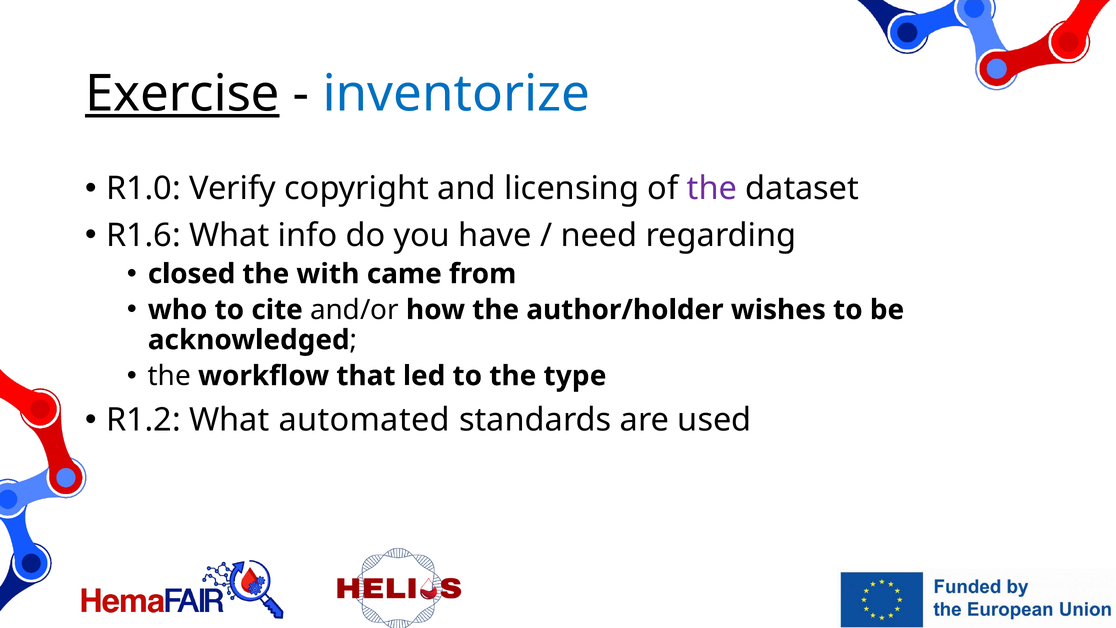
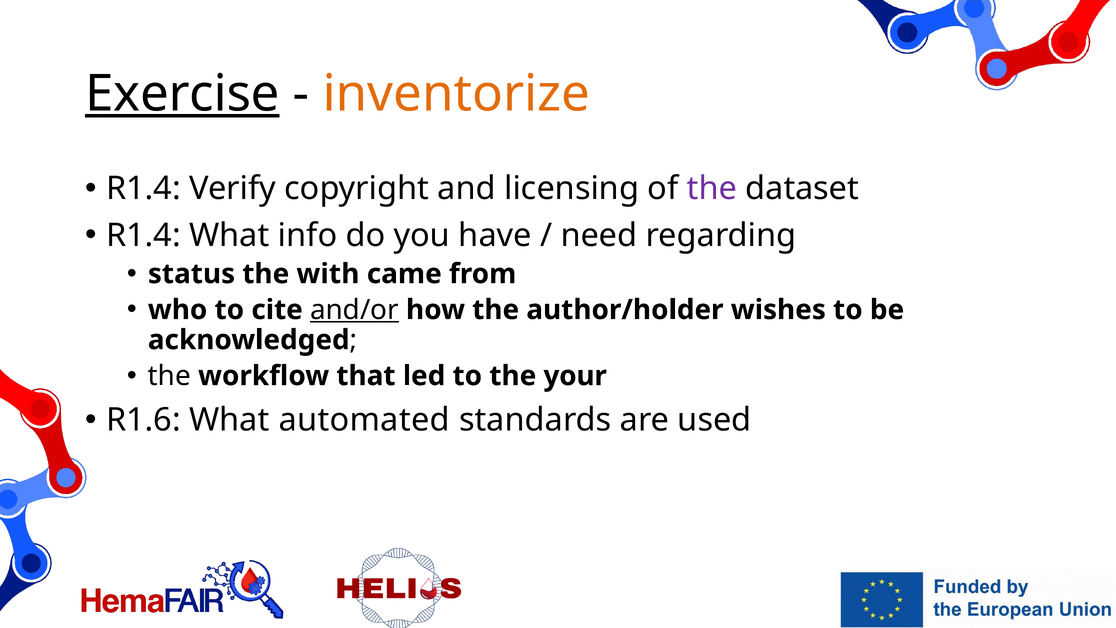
inventorize colour: blue -> orange (456, 94)
R1.0: R1.0 -> R1.4 (143, 189)
R1.6: R1.6 -> R1.4 (143, 235)
closed: closed -> status (191, 274)
and/or underline: none -> present (354, 310)
type: type -> your (575, 376)
R1.2: R1.2 -> R1.6 (143, 420)
